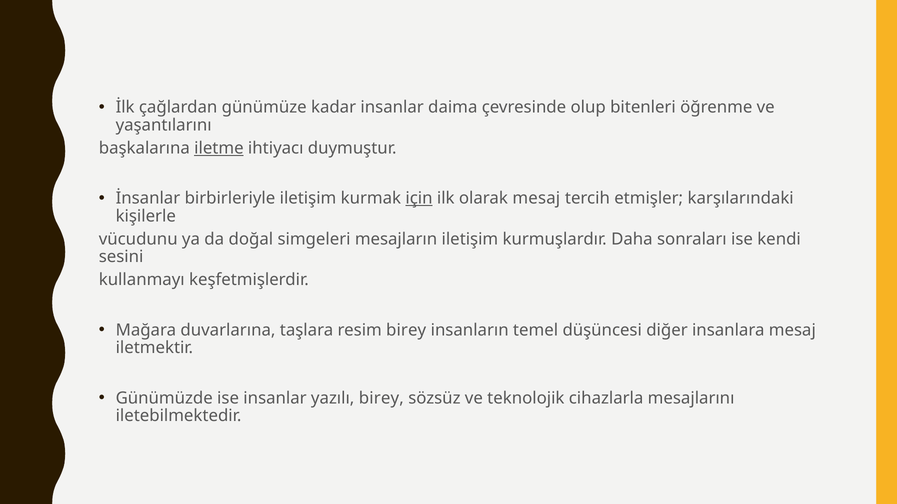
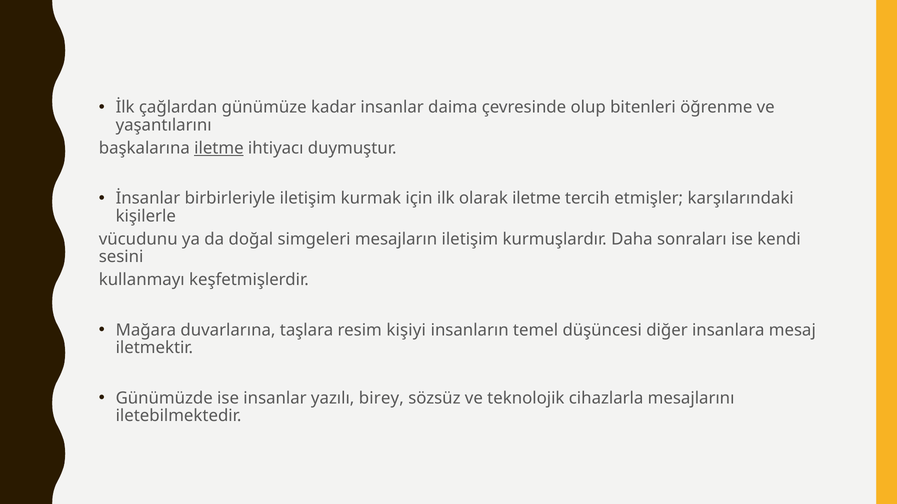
için underline: present -> none (419, 199)
olarak mesaj: mesaj -> iletme (537, 199)
resim birey: birey -> kişiyi (406, 330)
